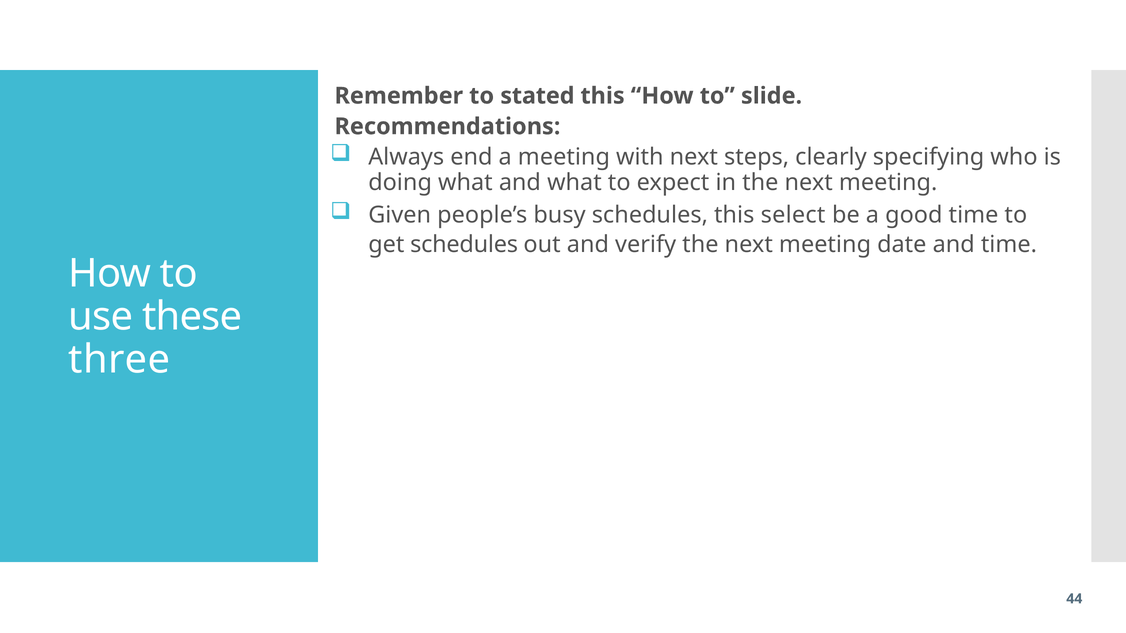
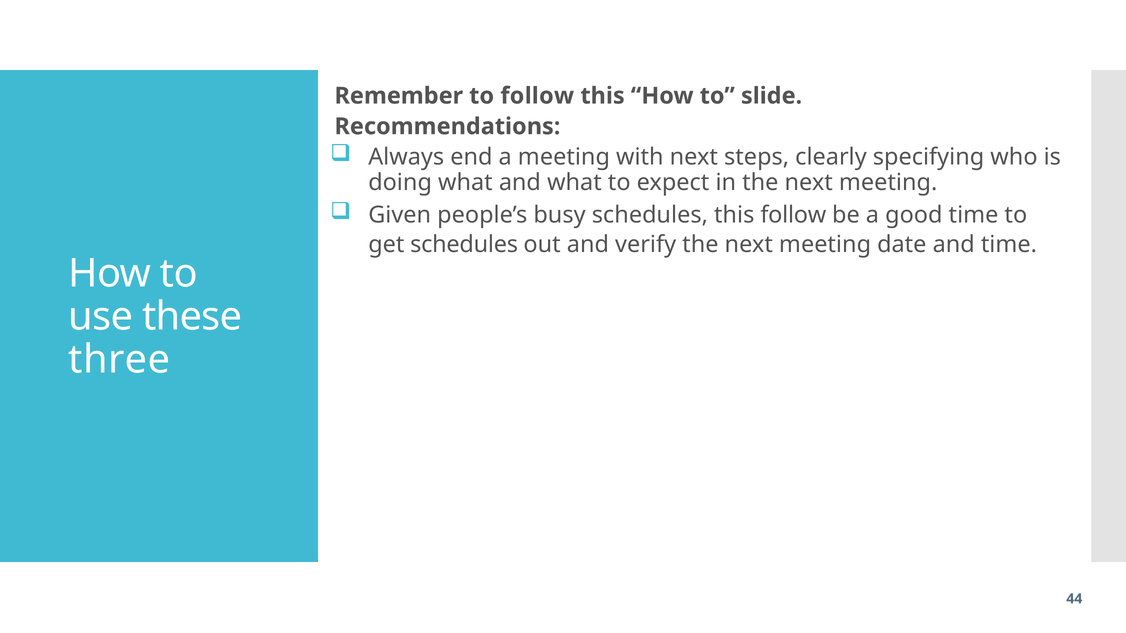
to stated: stated -> follow (537, 96)
this select: select -> follow (793, 215)
